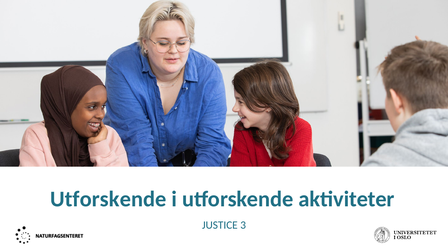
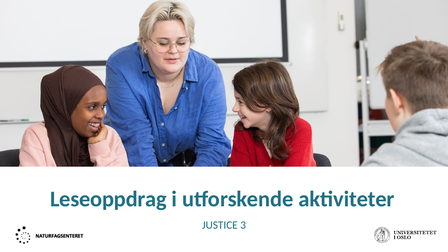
Utforskende: Utforskende -> Leseoppdrag (108, 199)
